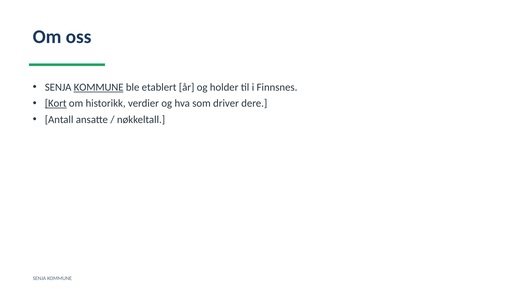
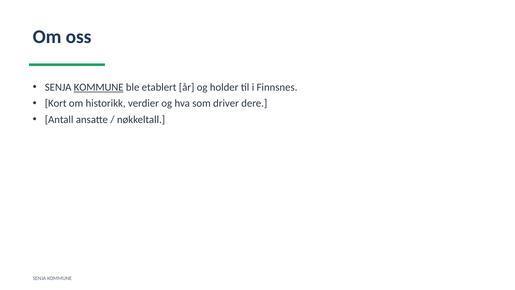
Kort underline: present -> none (56, 103)
